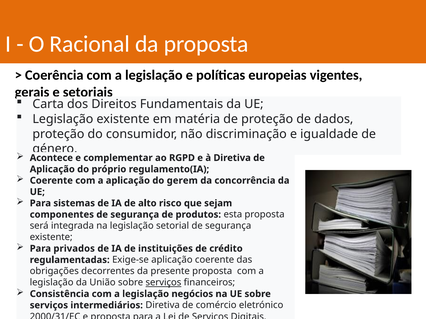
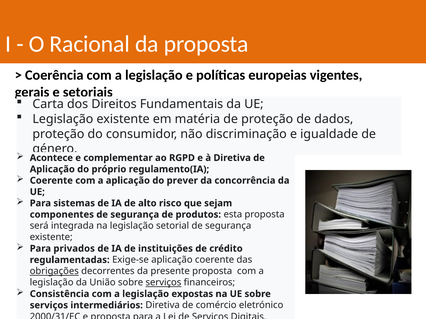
gerem: gerem -> prever (182, 181)
obrigações underline: none -> present (54, 272)
negócios: negócios -> expostas (192, 294)
